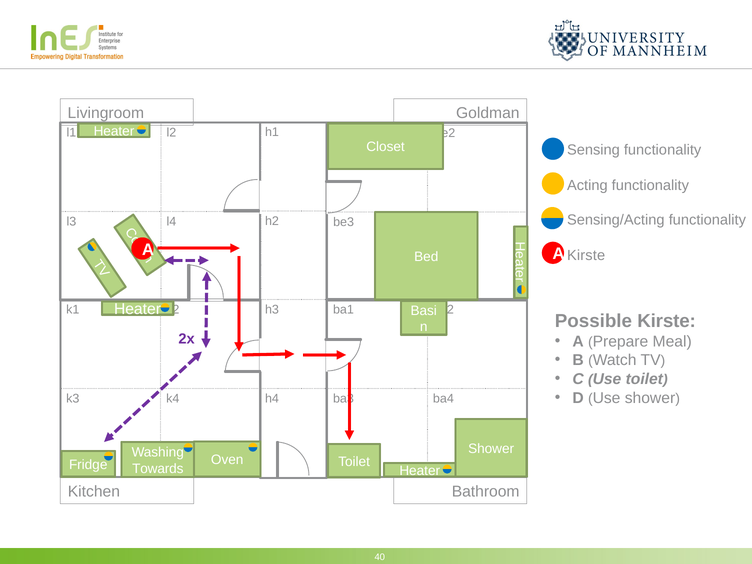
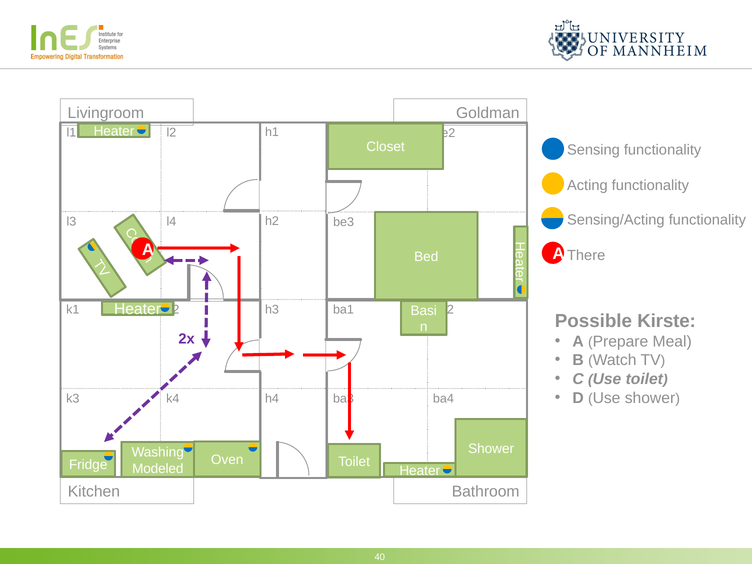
Kirste: Kirste -> There (586, 255)
Towards: Towards -> Modeled (158, 469)
